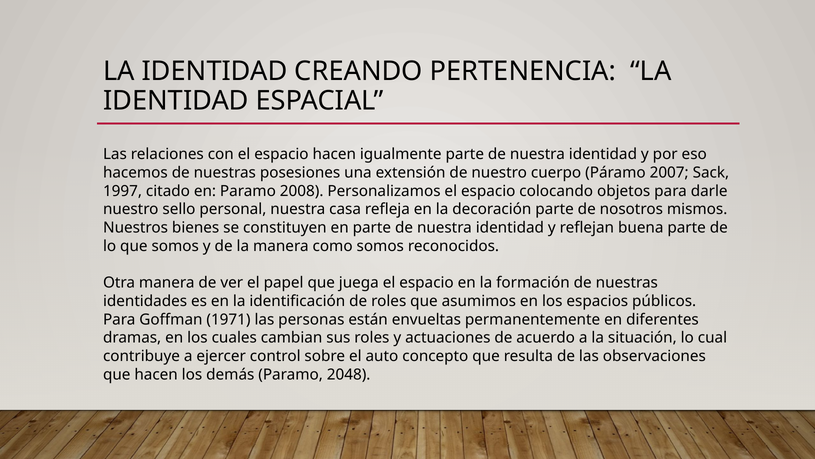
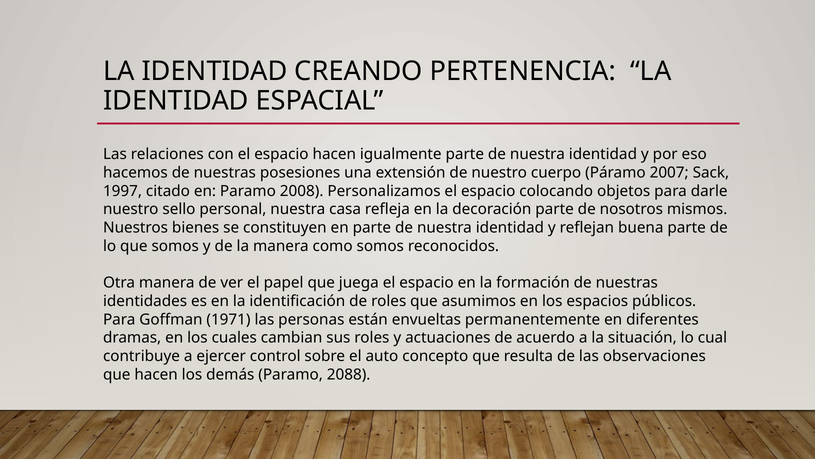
2048: 2048 -> 2088 (349, 374)
